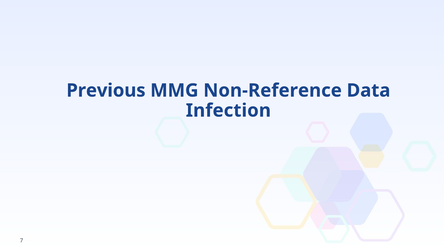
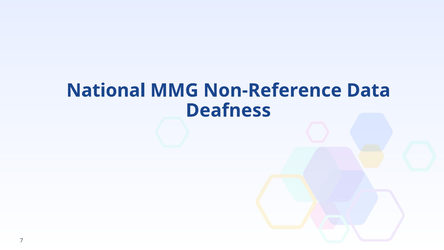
Previous: Previous -> National (106, 90)
Infection: Infection -> Deafness (228, 110)
